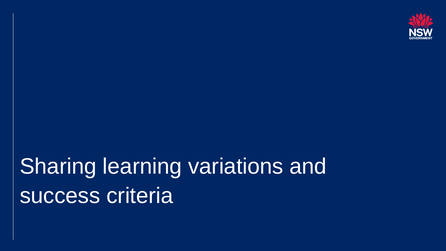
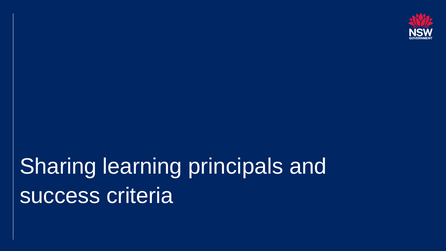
variations: variations -> principals (236, 166)
